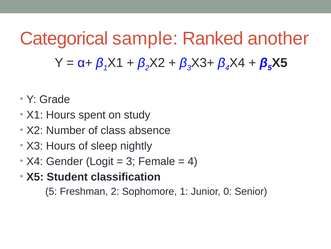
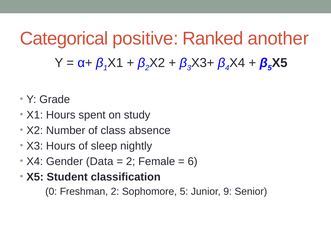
sample: sample -> positive (145, 39)
Logit: Logit -> Data (100, 161)
3: 3 -> 2 (131, 161)
4: 4 -> 6 (193, 161)
5: 5 -> 0 (51, 191)
Sophomore 1: 1 -> 5 (184, 191)
0: 0 -> 9 (228, 191)
